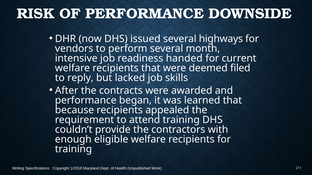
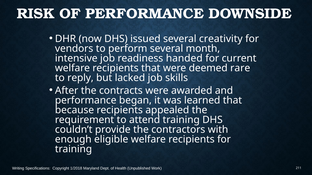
highways: highways -> creativity (221, 39)
filed: filed -> rare (240, 68)
